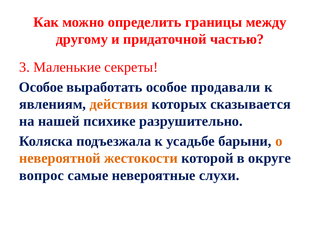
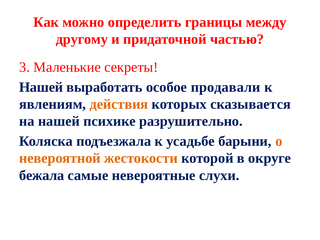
Особое: Особое -> Нашей (41, 87)
вопрос: вопрос -> бежала (42, 175)
